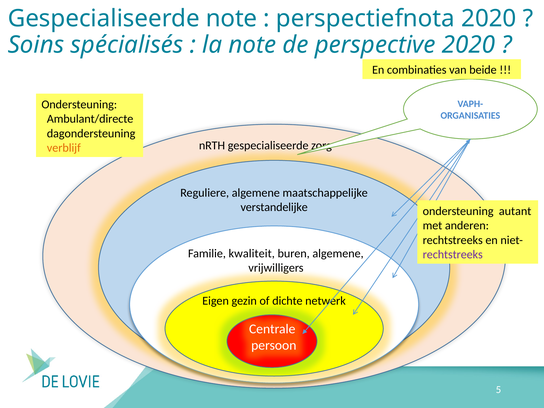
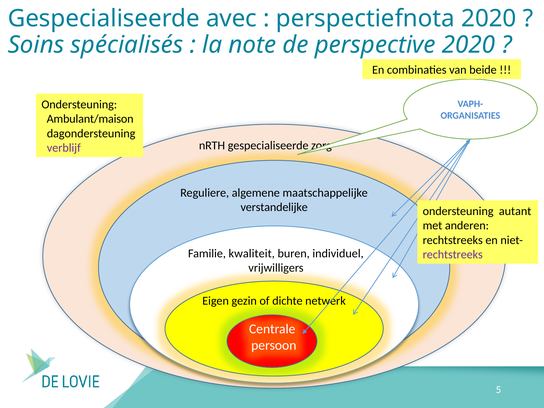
Gespecialiseerde note: note -> avec (231, 19)
Ambulant/directe: Ambulant/directe -> Ambulant/maison (90, 119)
verblijf colour: orange -> purple (64, 148)
buren algemene: algemene -> individuel (338, 253)
